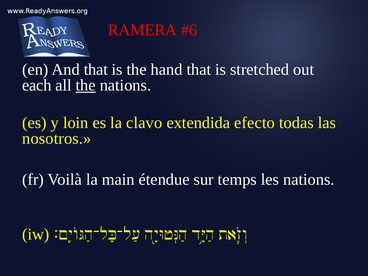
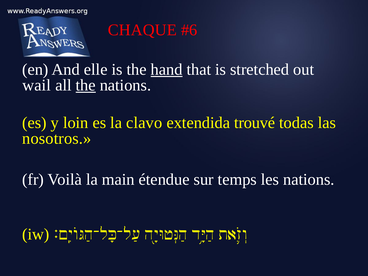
RAMERA: RAMERA -> CHAQUE (142, 30)
And that: that -> elle (96, 69)
hand underline: none -> present (167, 69)
each: each -> wail (37, 85)
efecto: efecto -> trouvé (255, 123)
